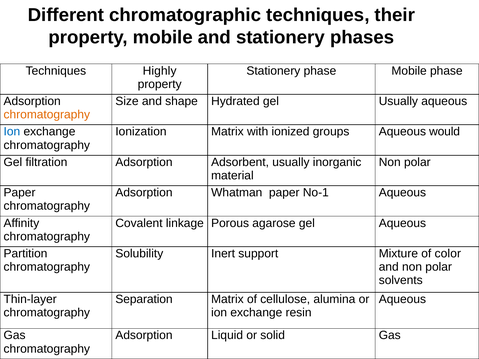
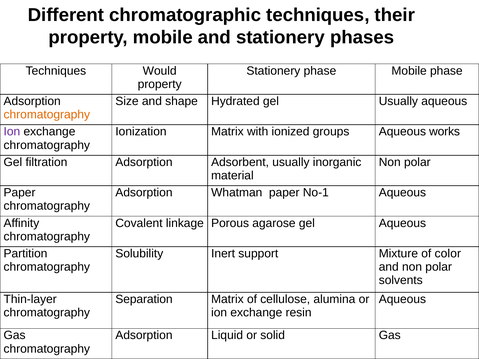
Highly: Highly -> Would (160, 71)
Ion colour: blue -> purple (12, 132)
would: would -> works (445, 132)
